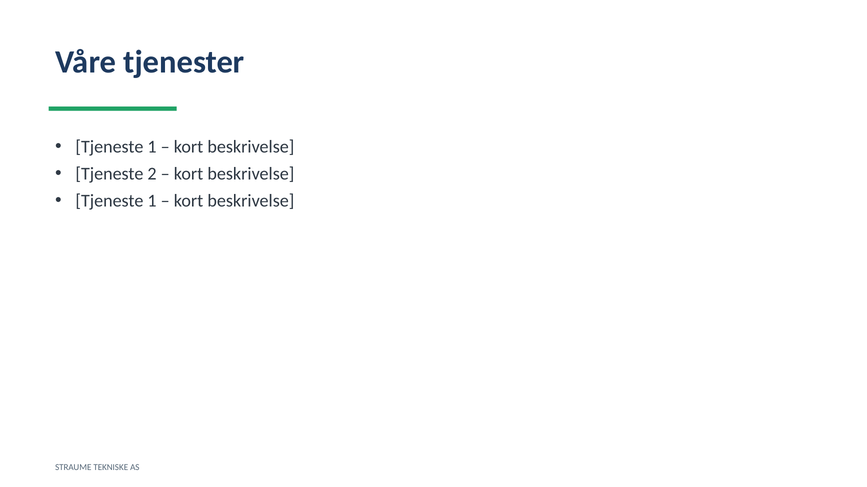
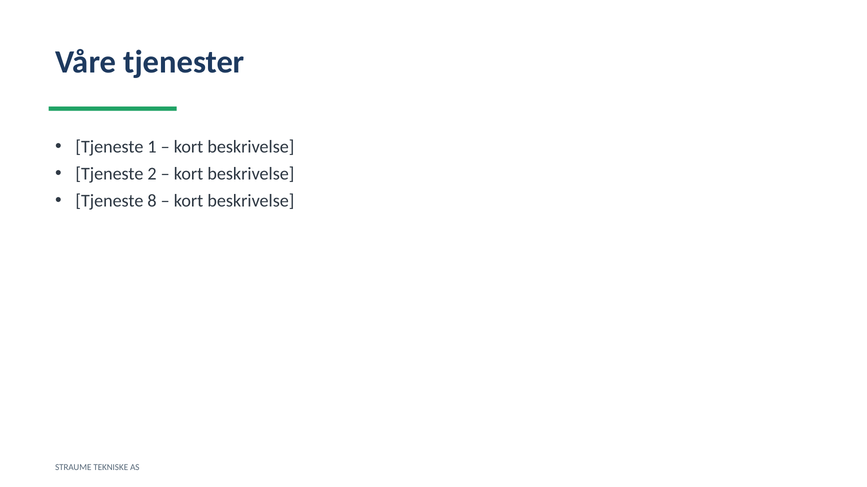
1: 1 -> 8 (152, 201)
